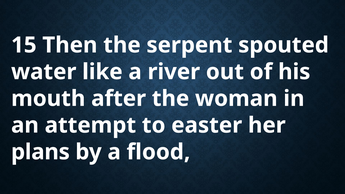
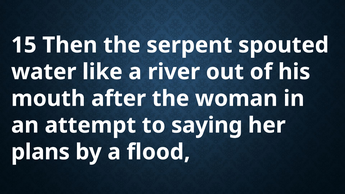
easter: easter -> saying (207, 125)
